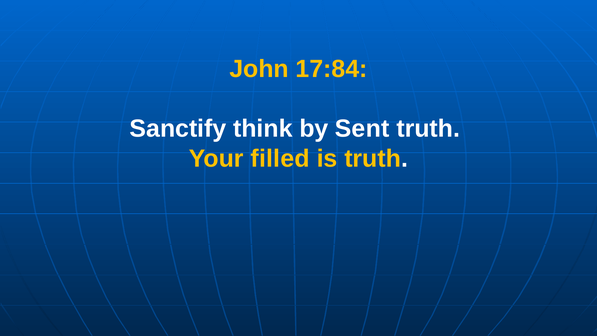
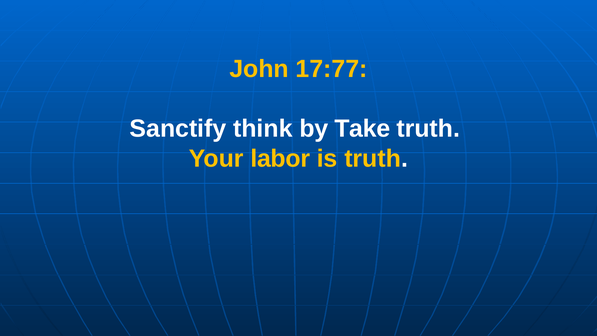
17:84: 17:84 -> 17:77 (332, 69)
Sent: Sent -> Take (362, 129)
filled: filled -> labor (280, 158)
